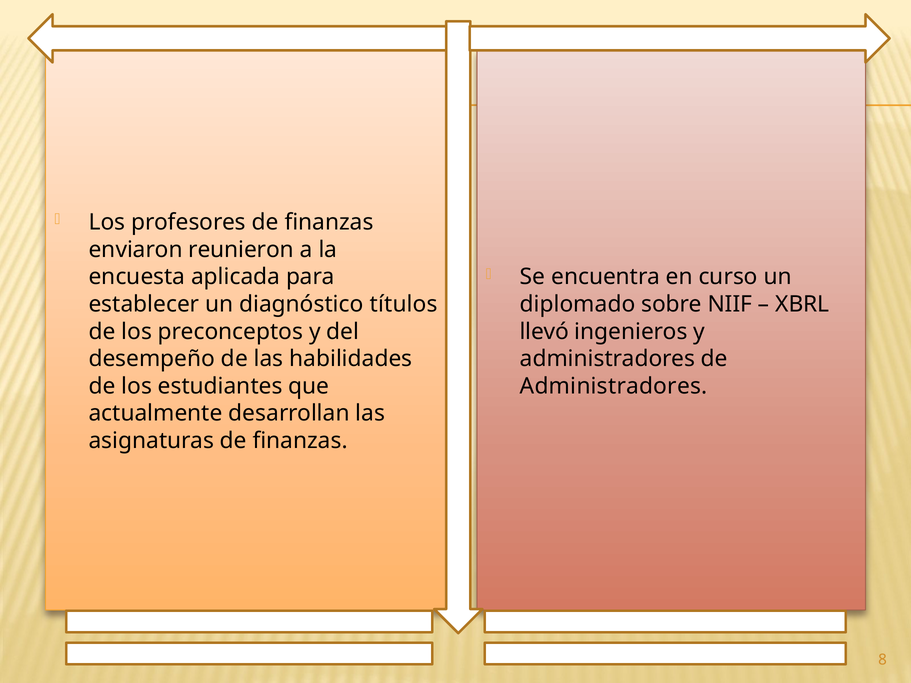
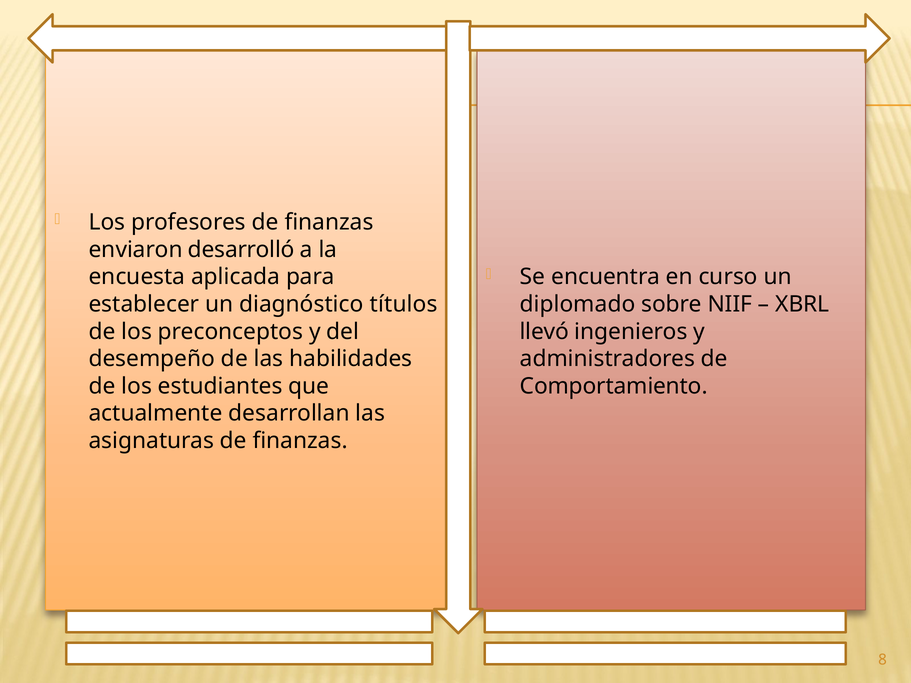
reunieron: reunieron -> desarrolló (241, 250)
Administradores: Administradores -> Comportamiento (614, 386)
